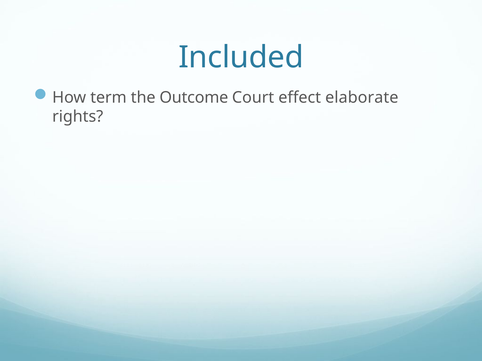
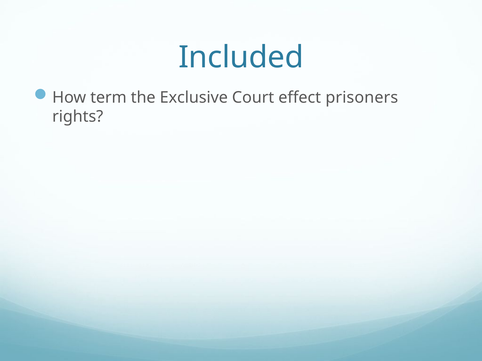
Outcome: Outcome -> Exclusive (194, 98)
elaborate: elaborate -> prisoners (362, 98)
